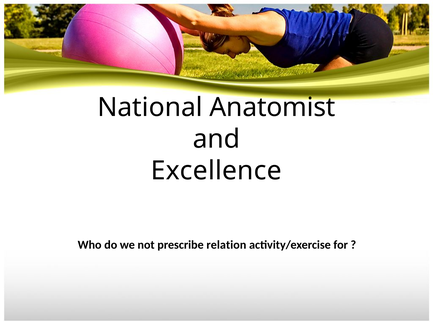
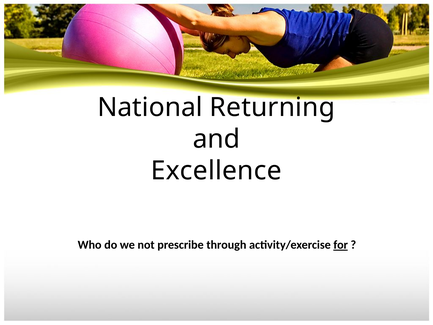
Anatomist: Anatomist -> Returning (272, 107)
relation: relation -> through (226, 245)
for underline: none -> present (341, 245)
